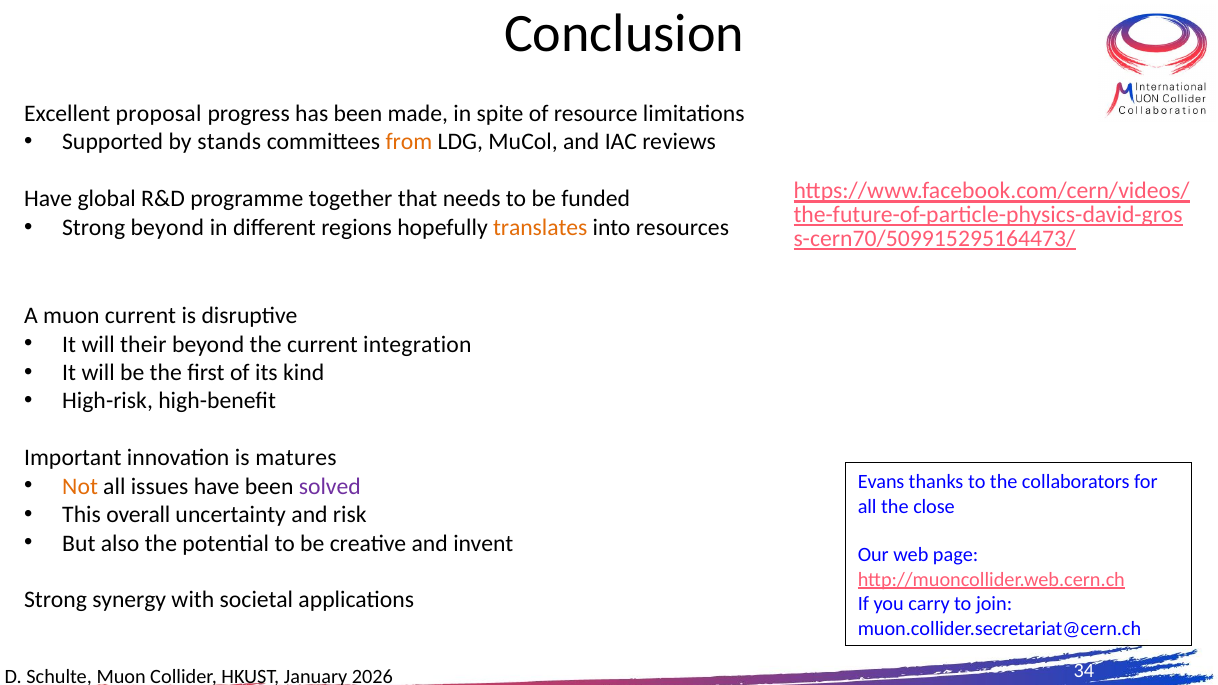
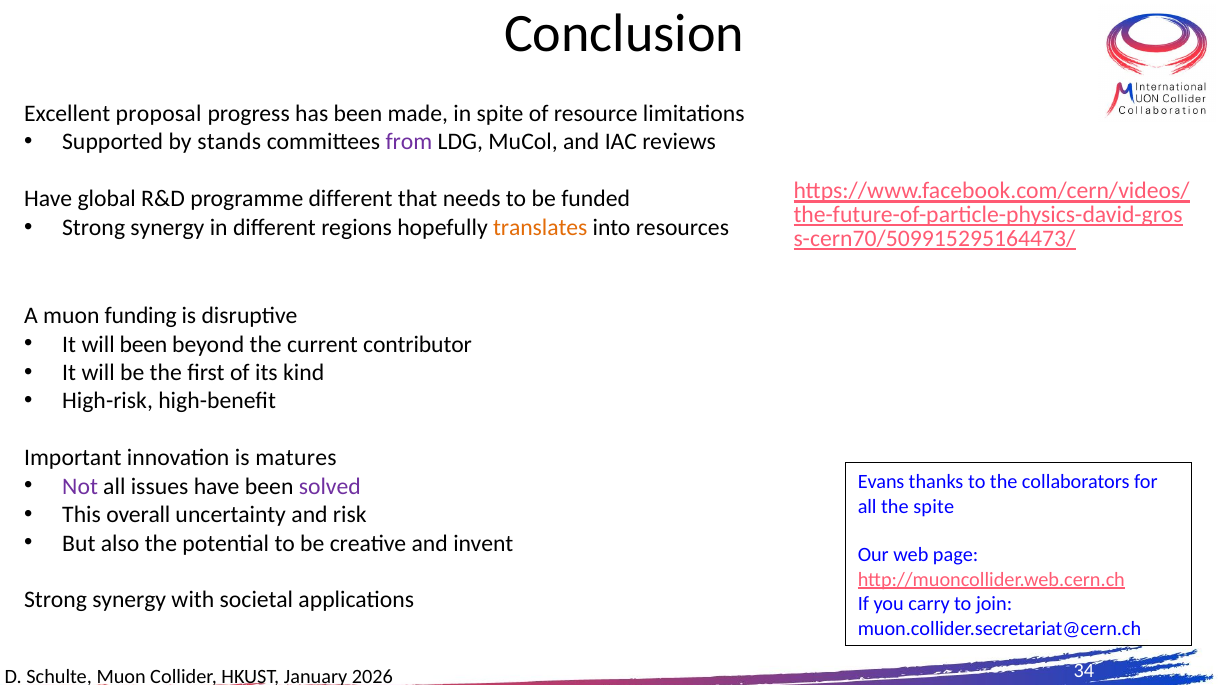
from colour: orange -> purple (409, 142)
programme together: together -> different (351, 199)
beyond: beyond -> synergy (167, 227)
muon current: current -> funding (141, 316)
will their: their -> been (144, 344)
integration: integration -> contributor (418, 344)
Not colour: orange -> purple (80, 486)
the close: close -> spite (934, 506)
